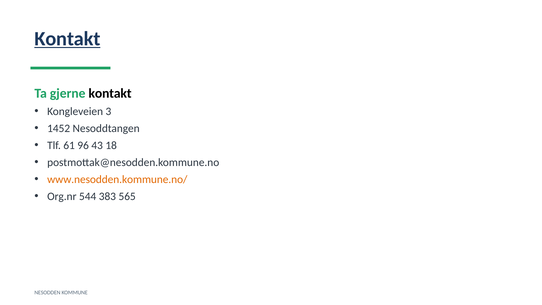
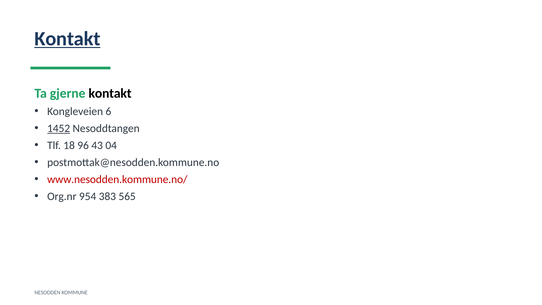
3: 3 -> 6 (108, 111)
1452 underline: none -> present (59, 128)
61: 61 -> 18 (69, 145)
18: 18 -> 04 (111, 145)
www.nesodden.kommune.no/ colour: orange -> red (117, 179)
544: 544 -> 954 (88, 196)
